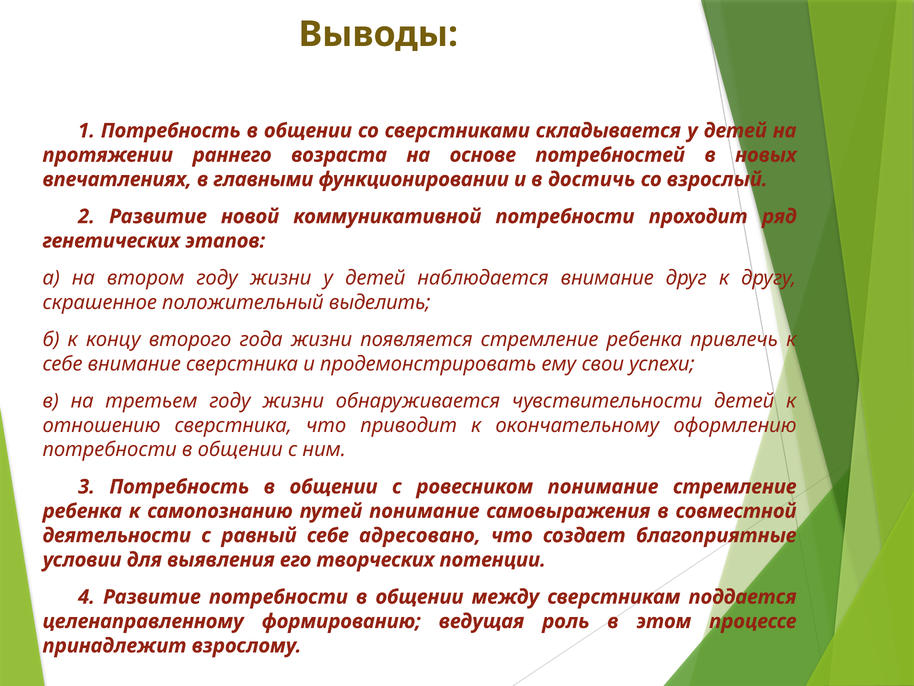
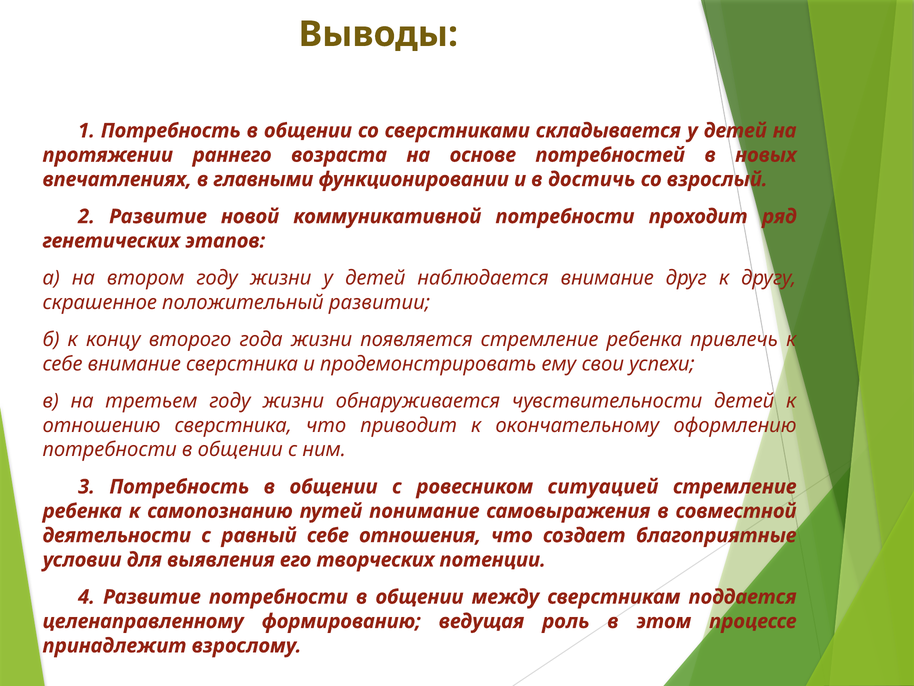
выделить: выделить -> развитии (380, 302)
ровесником понимание: понимание -> ситуацией (603, 486)
адресовано: адресовано -> отношения (420, 535)
